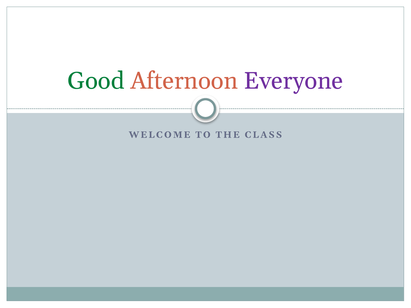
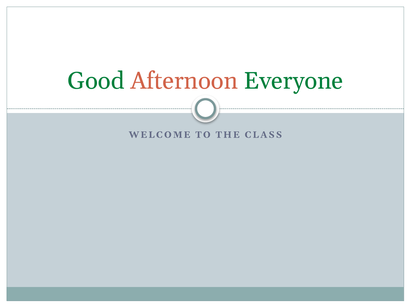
Everyone colour: purple -> green (293, 81)
